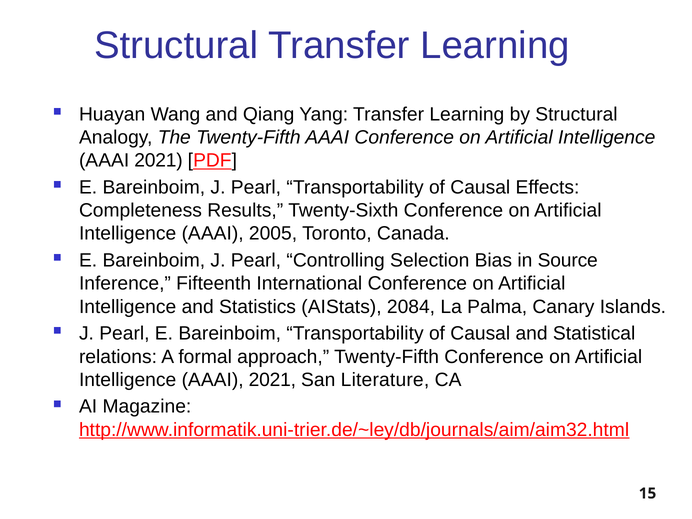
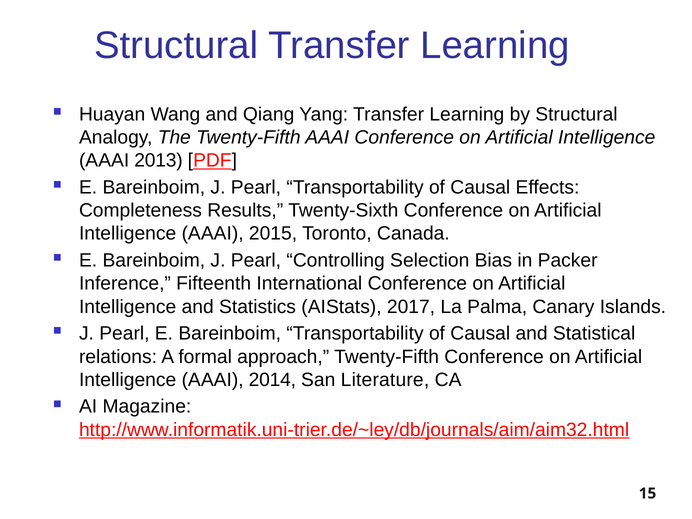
2021: 2021 -> 2013 (159, 161)
2005: 2005 -> 2015 (273, 234)
Source: Source -> Packer (568, 261)
2084: 2084 -> 2017 (411, 307)
2021: 2021 -> 2014 (272, 380)
